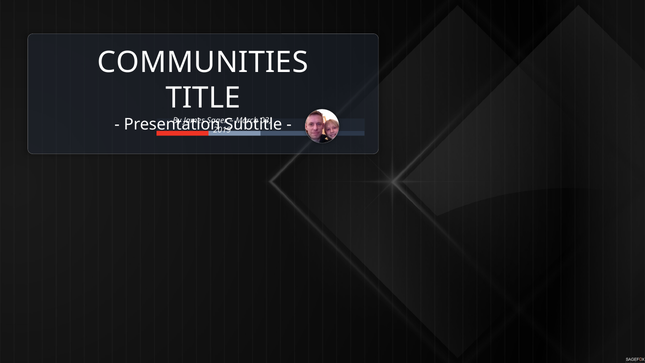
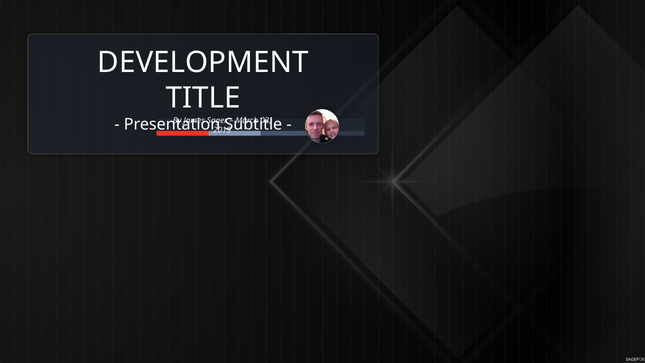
COMMUNITIES: COMMUNITIES -> DEVELOPMENT (203, 63)
